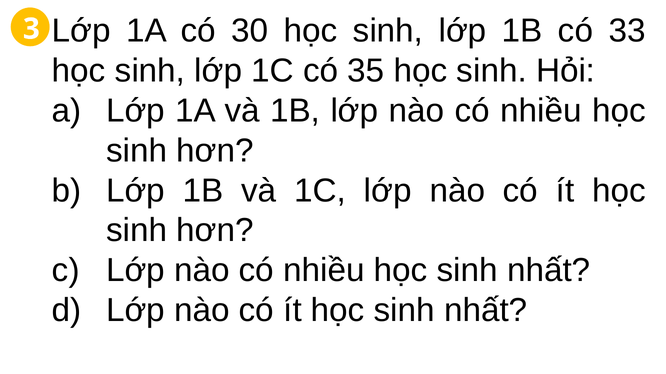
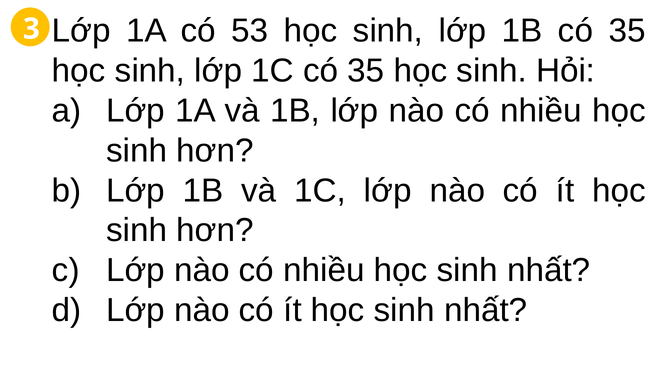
30: 30 -> 53 (250, 31)
1B có 33: 33 -> 35 (627, 31)
